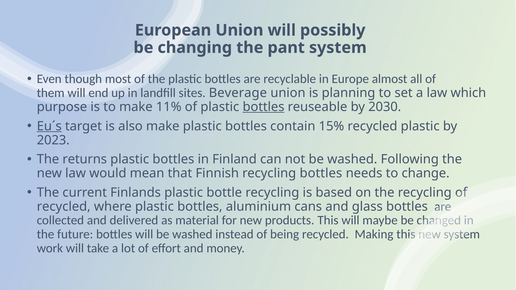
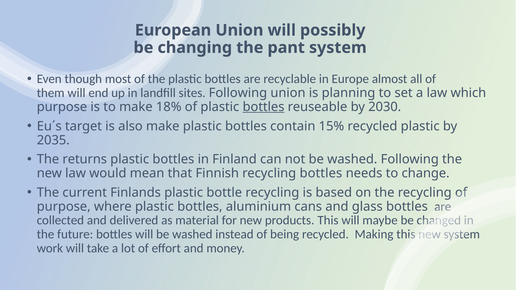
sites Beverage: Beverage -> Following (238, 93)
11%: 11% -> 18% (169, 107)
Eu´s underline: present -> none (49, 126)
2023: 2023 -> 2035 (53, 140)
recycled: recycled -> purpose (64, 207)
